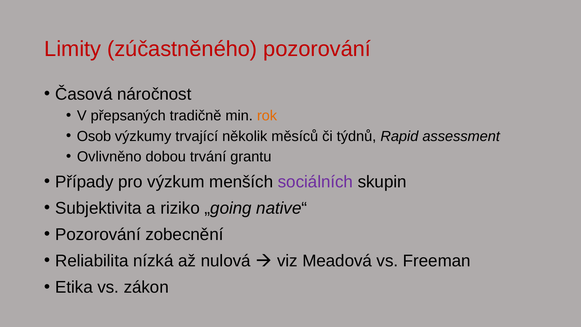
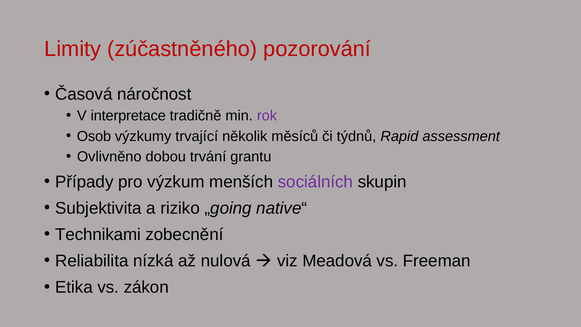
přepsaných: přepsaných -> interpretace (128, 116)
rok colour: orange -> purple (267, 116)
Pozorování: Pozorování -> Technikami (98, 234)
